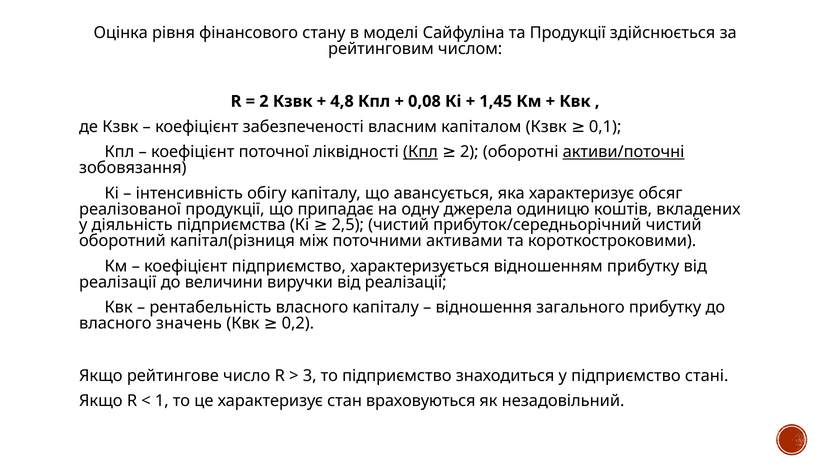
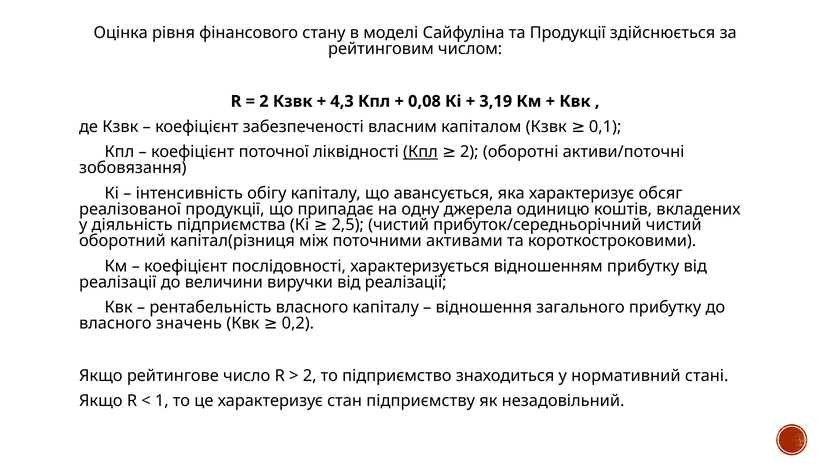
4,8: 4,8 -> 4,3 (342, 101)
1,45: 1,45 -> 3,19 (496, 101)
активи/поточні underline: present -> none (624, 152)
коефіцієнт підприємство: підприємство -> послідовності (289, 266)
3: 3 -> 2 (310, 376)
у підприємство: підприємство -> нормативний (626, 376)
враховуються: враховуються -> підприємству (421, 401)
